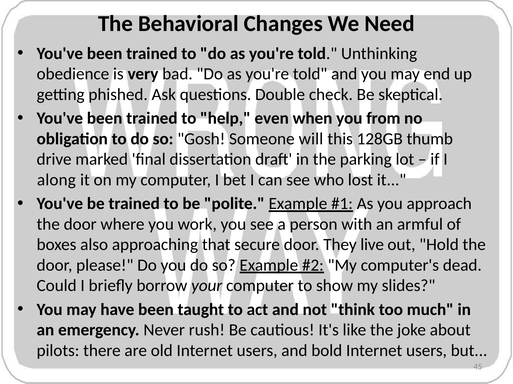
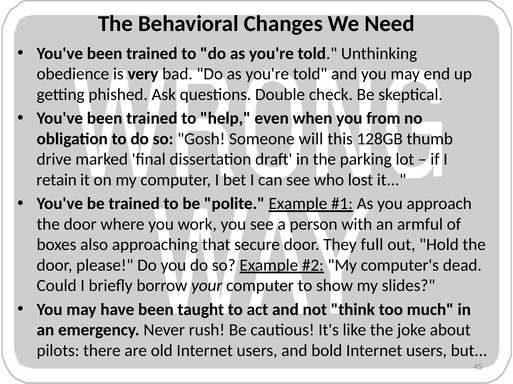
along: along -> retain (57, 180)
live: live -> full (372, 245)
